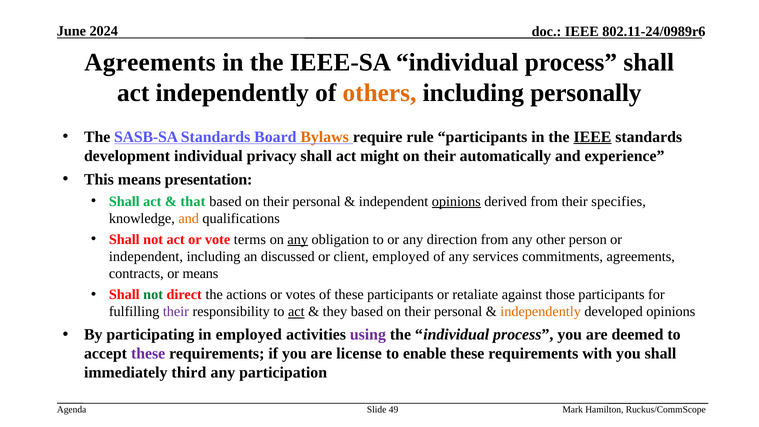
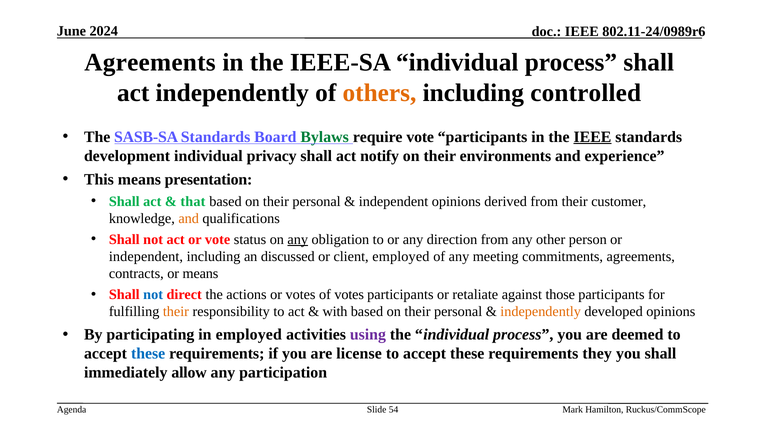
personally: personally -> controlled (586, 93)
Bylaws colour: orange -> green (325, 137)
require rule: rule -> vote (420, 137)
might: might -> notify (380, 156)
automatically: automatically -> environments (505, 156)
opinions underline: present -> none (456, 201)
specifies: specifies -> customer (619, 201)
terms: terms -> status (250, 239)
services: services -> meeting (496, 257)
not colour: green -> blue (153, 295)
of these: these -> votes (349, 295)
their colour: purple -> orange (176, 312)
act underline: present -> none (296, 312)
they: they -> with (335, 312)
these colour: purple -> blue (148, 354)
enable: enable -> accept (425, 354)
with: with -> they (597, 354)
third: third -> allow (189, 373)
49: 49 -> 54 (394, 409)
